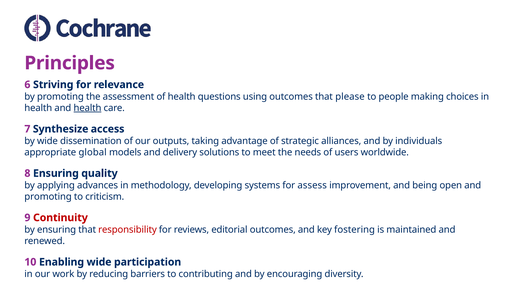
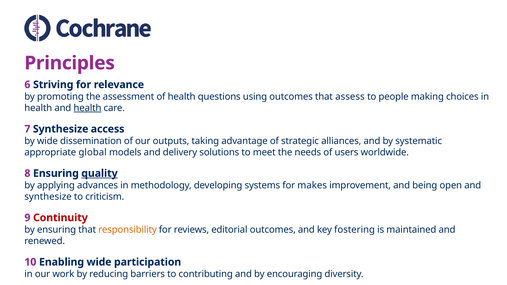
please: please -> assess (350, 97)
individuals: individuals -> systematic (419, 141)
quality underline: none -> present (99, 173)
assess: assess -> makes (312, 185)
promoting: promoting -> synthesize (48, 197)
responsibility colour: red -> orange (128, 230)
